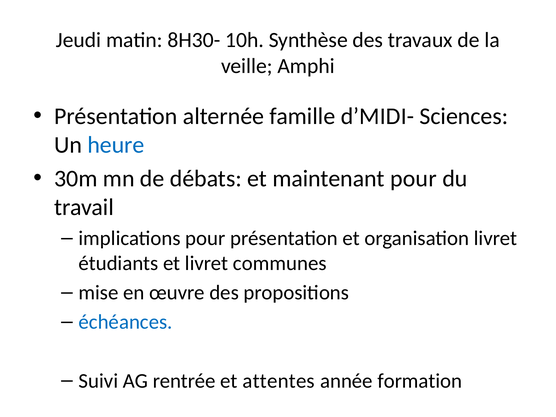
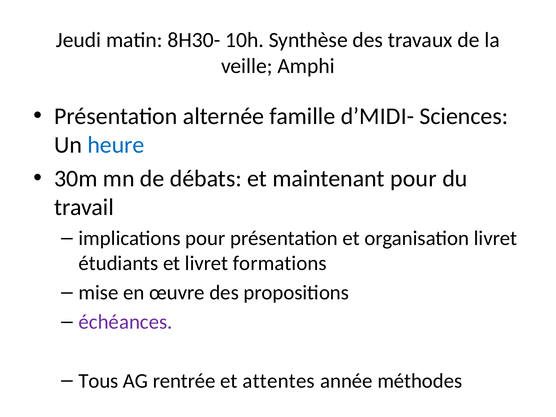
communes: communes -> formations (280, 263)
échéances colour: blue -> purple (126, 322)
Suivi: Suivi -> Tous (98, 381)
formation: formation -> méthodes (420, 381)
